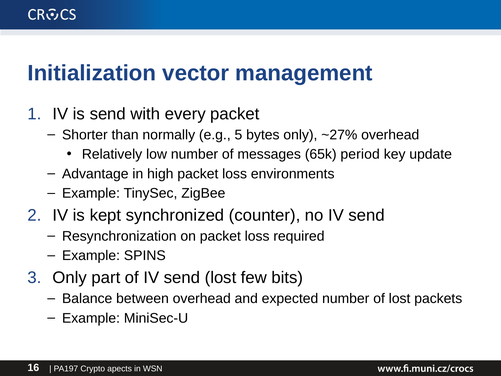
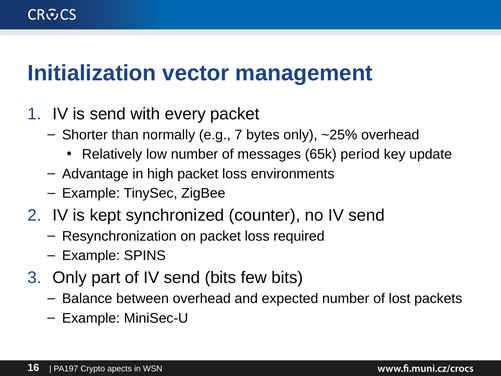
5: 5 -> 7 (238, 135)
~27%: ~27% -> ~25% (339, 135)
send lost: lost -> bits (221, 277)
